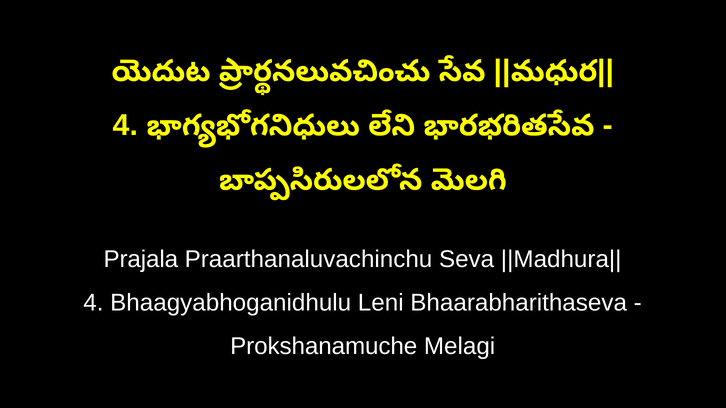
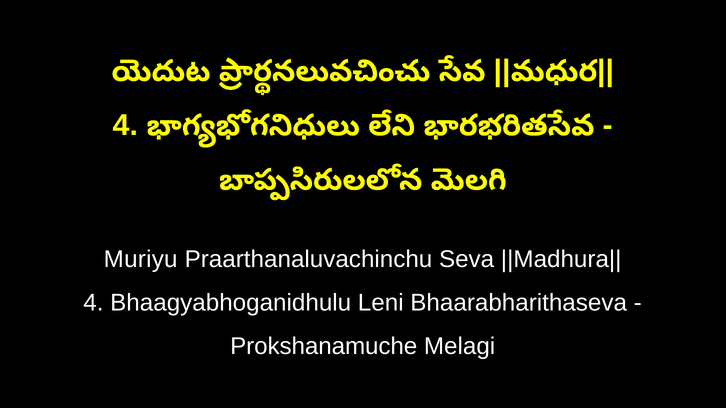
Prajala: Prajala -> Muriyu (141, 259)
